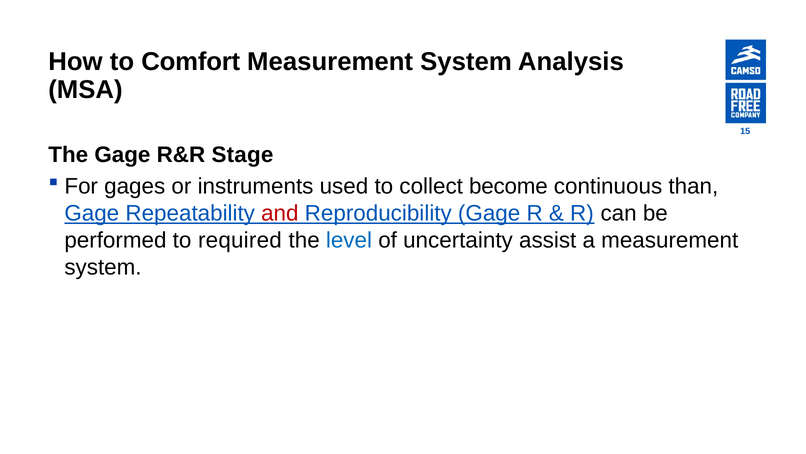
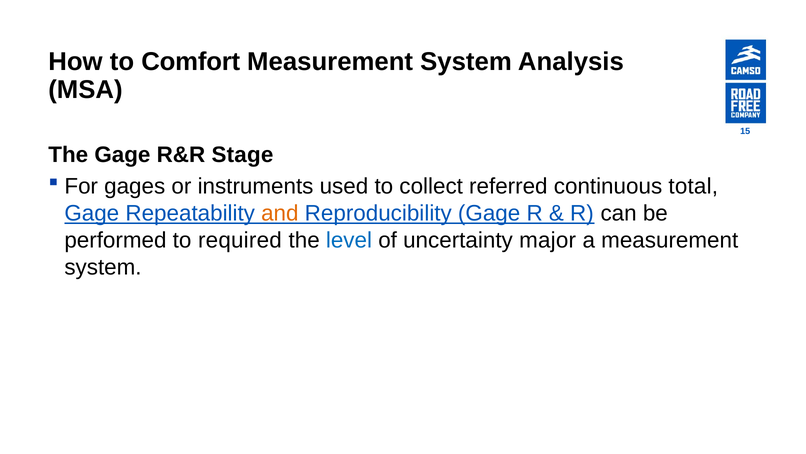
become: become -> referred (508, 186)
than: than -> total (693, 186)
and colour: red -> orange (280, 213)
assist: assist -> major (548, 240)
